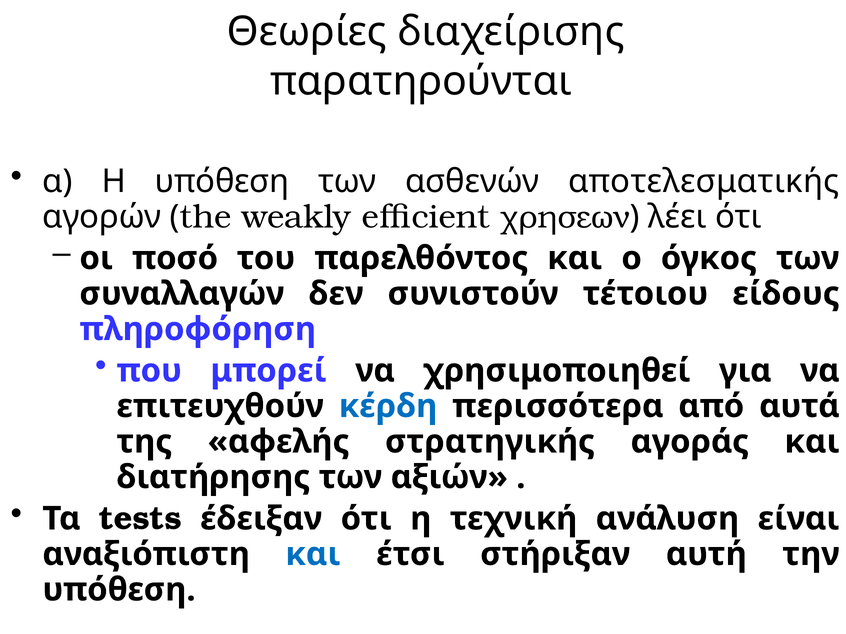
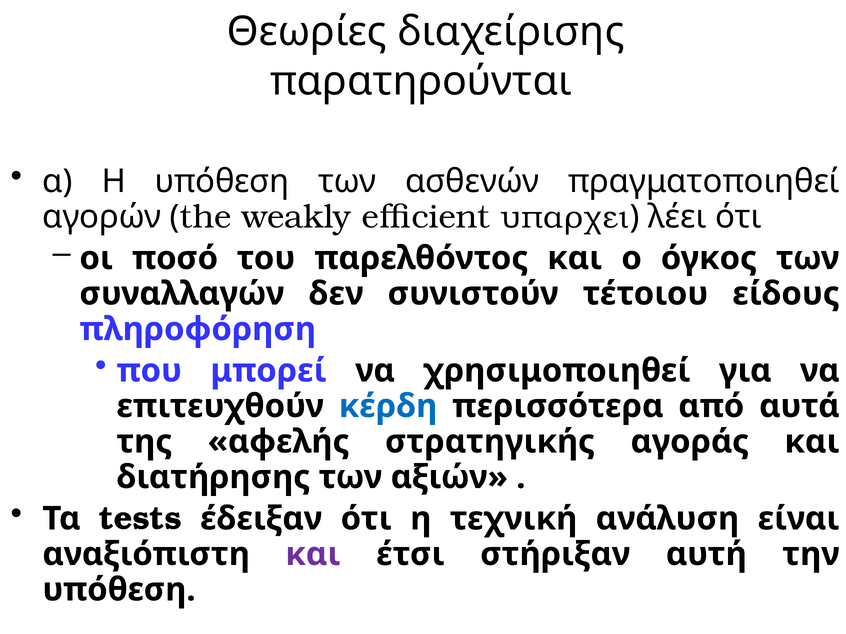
αποτελεσματικής: αποτελεσματικής -> πραγματοποιηθεί (704, 181)
χρήσεων: χρήσεων -> υπάρχει (565, 217)
και colour: blue -> purple (313, 555)
